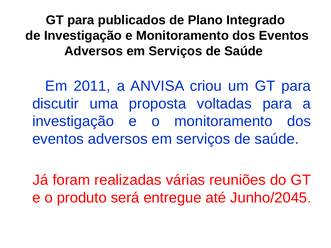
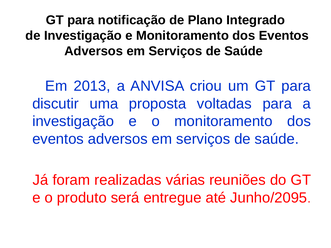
publicados: publicados -> notificação (132, 20)
2011: 2011 -> 2013 (92, 86)
Junho/2045: Junho/2045 -> Junho/2095 (269, 198)
